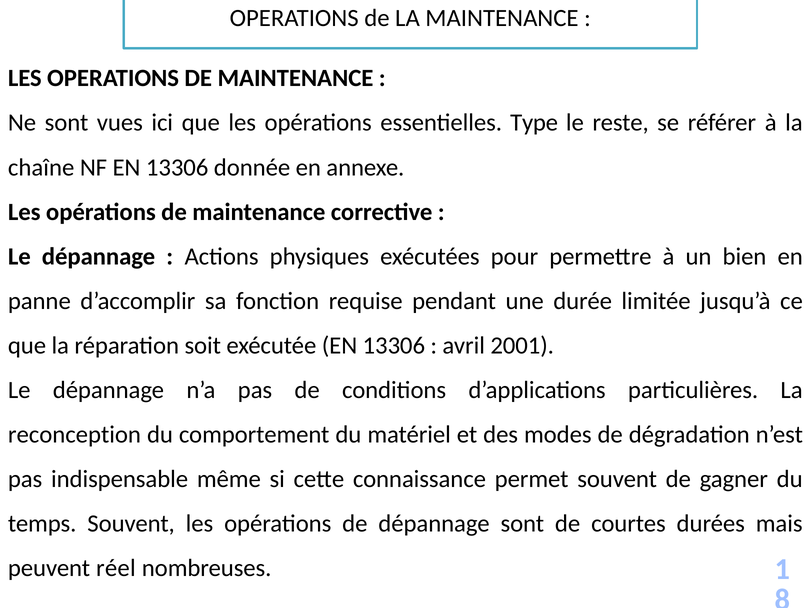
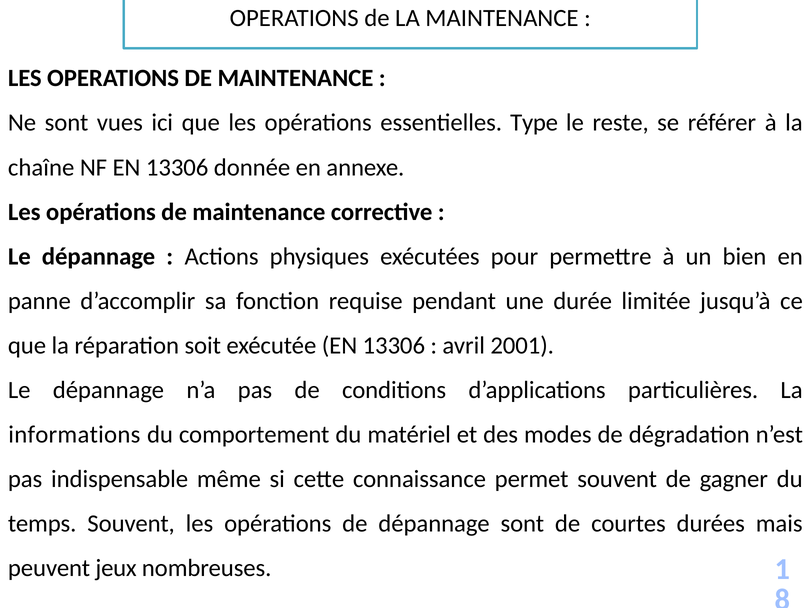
reconception: reconception -> informations (74, 435)
réel: réel -> jeux (116, 569)
